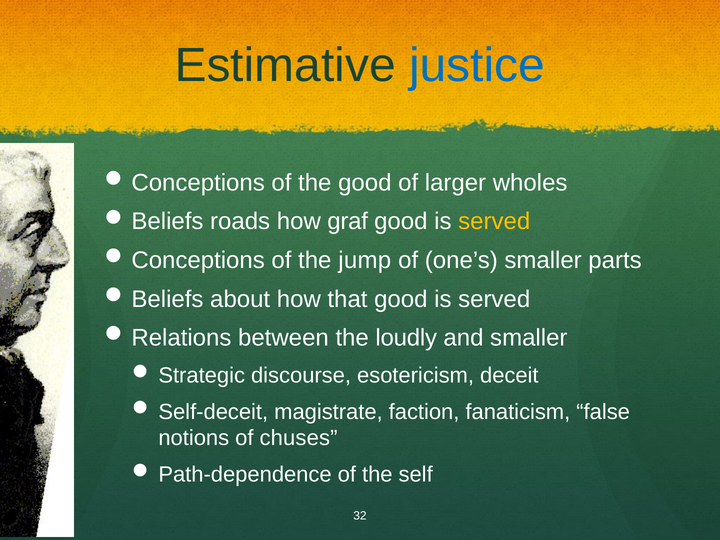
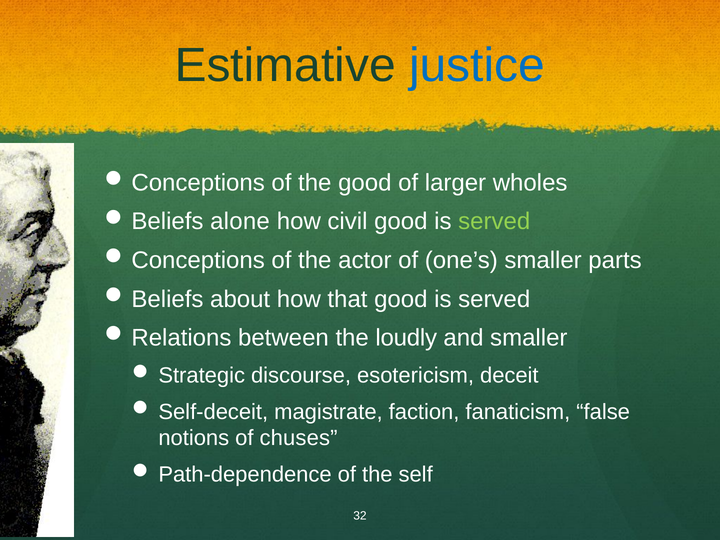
roads: roads -> alone (240, 222)
graf: graf -> civil (347, 222)
served colour: yellow -> light green (494, 222)
jump: jump -> actor (365, 260)
